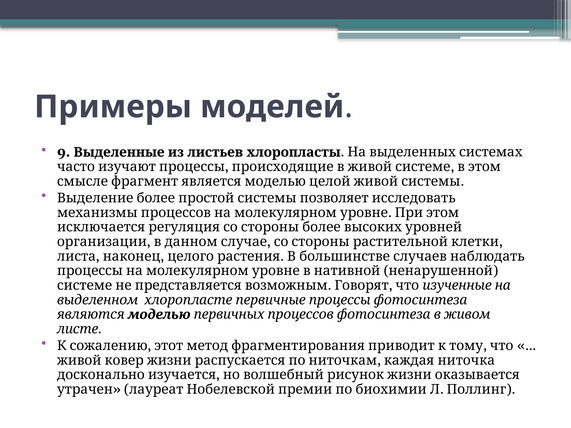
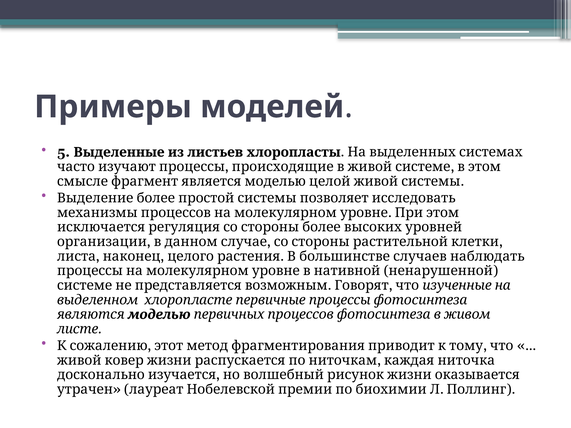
9: 9 -> 5 (64, 152)
